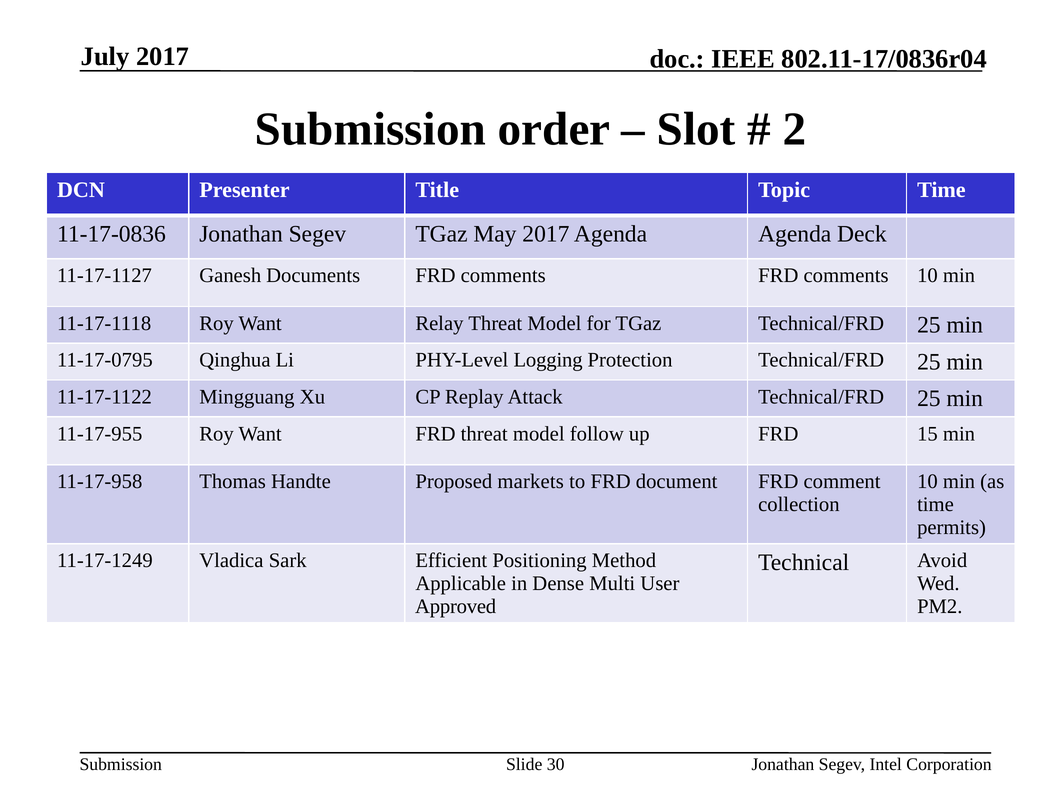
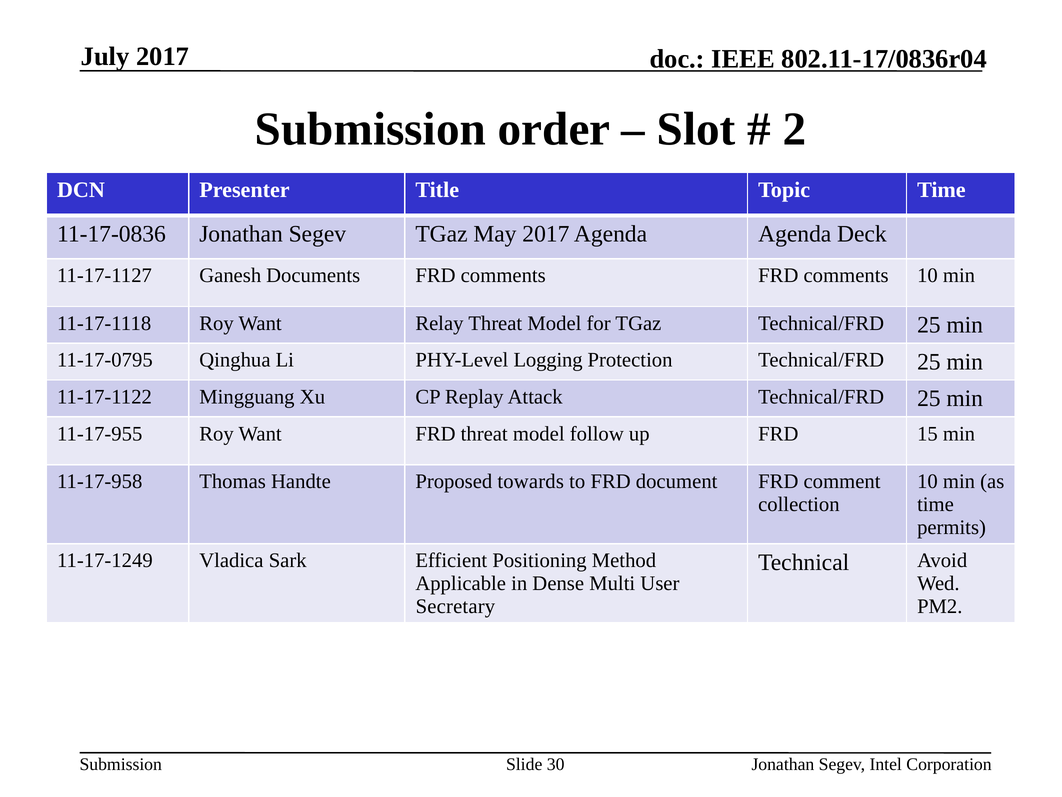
markets: markets -> towards (531, 481)
Approved: Approved -> Secretary (455, 606)
